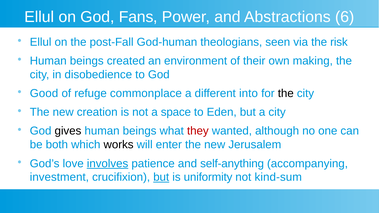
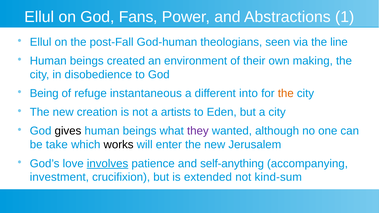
6: 6 -> 1 (345, 17)
risk: risk -> line (339, 42)
Good: Good -> Being (44, 93)
commonplace: commonplace -> instantaneous (146, 93)
the colour: black -> orange (286, 93)
space: space -> artists (176, 112)
they colour: red -> purple (198, 131)
both: both -> take (57, 145)
but underline: present -> none (161, 177)
uniformity: uniformity -> extended (208, 177)
